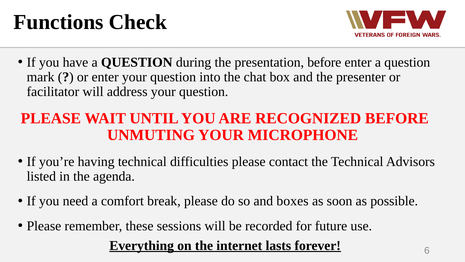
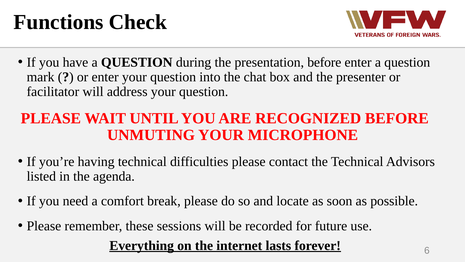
boxes: boxes -> locate (293, 201)
